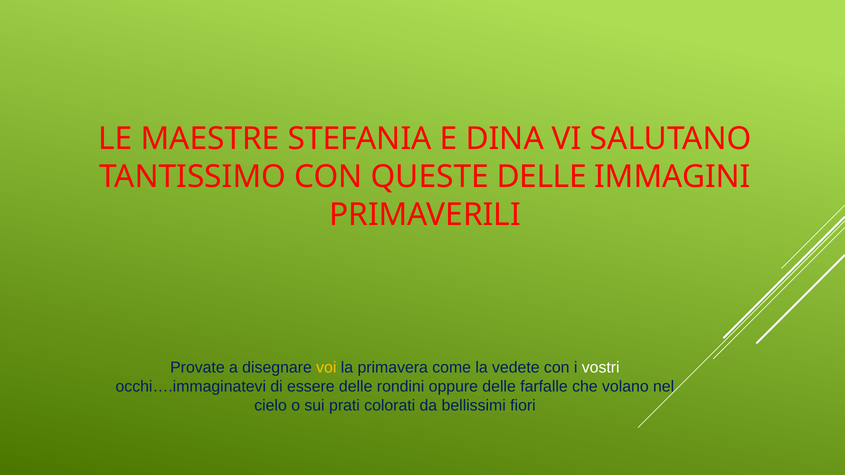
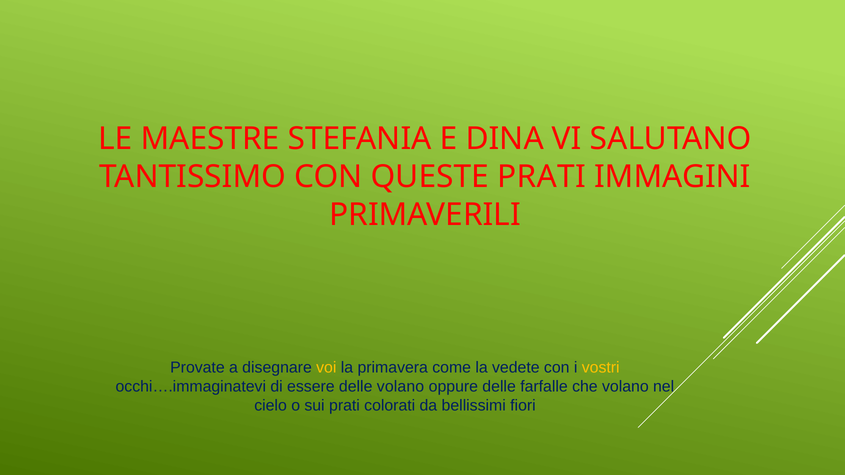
QUESTE DELLE: DELLE -> PRATI (541, 177)
vostri colour: white -> yellow (601, 368)
delle rondini: rondini -> volano (401, 387)
